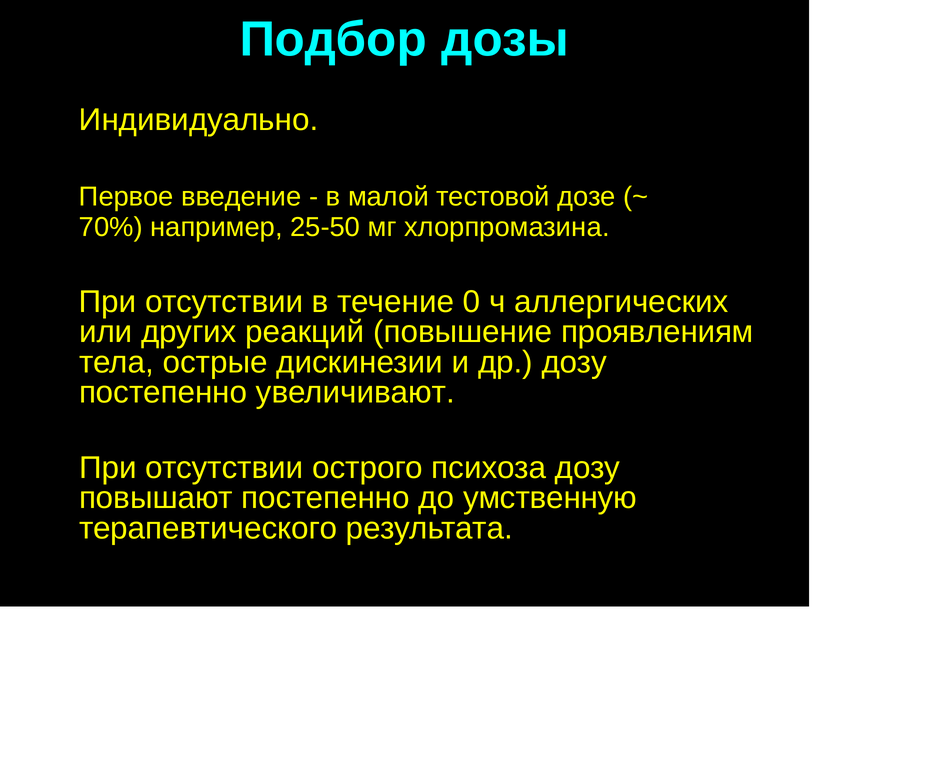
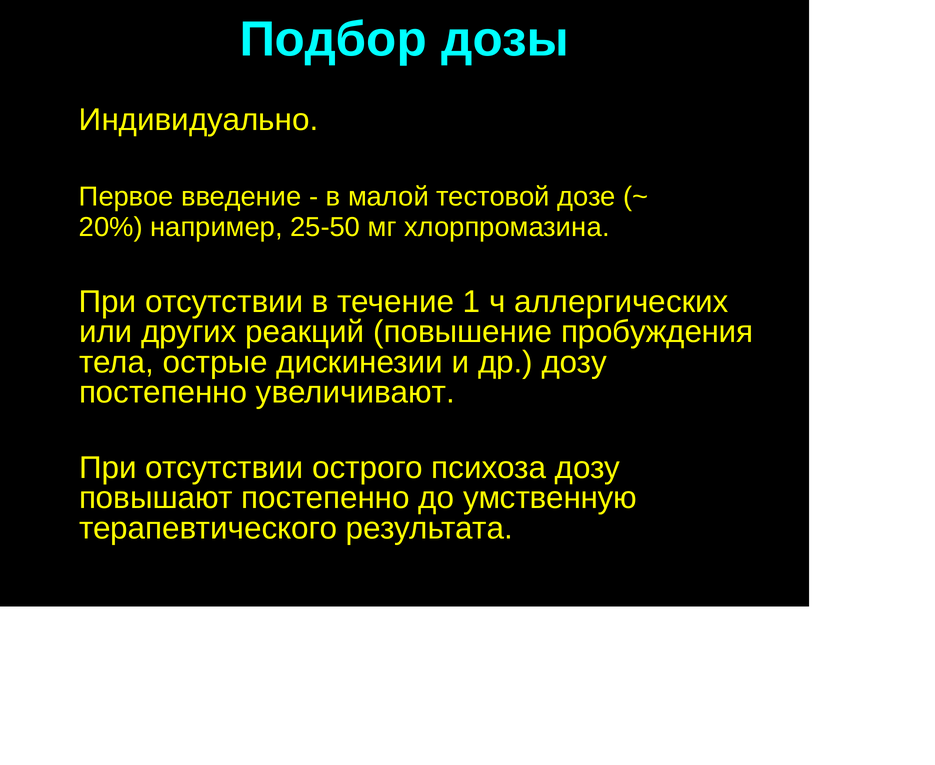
70%: 70% -> 20% (111, 227)
0: 0 -> 1 (472, 302)
проявлениям: проявлениям -> пробуждения (657, 332)
